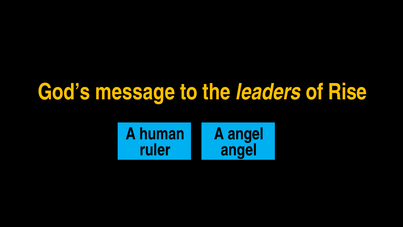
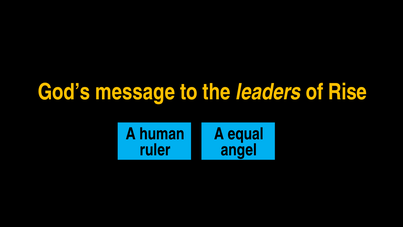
A angel: angel -> equal (246, 134)
